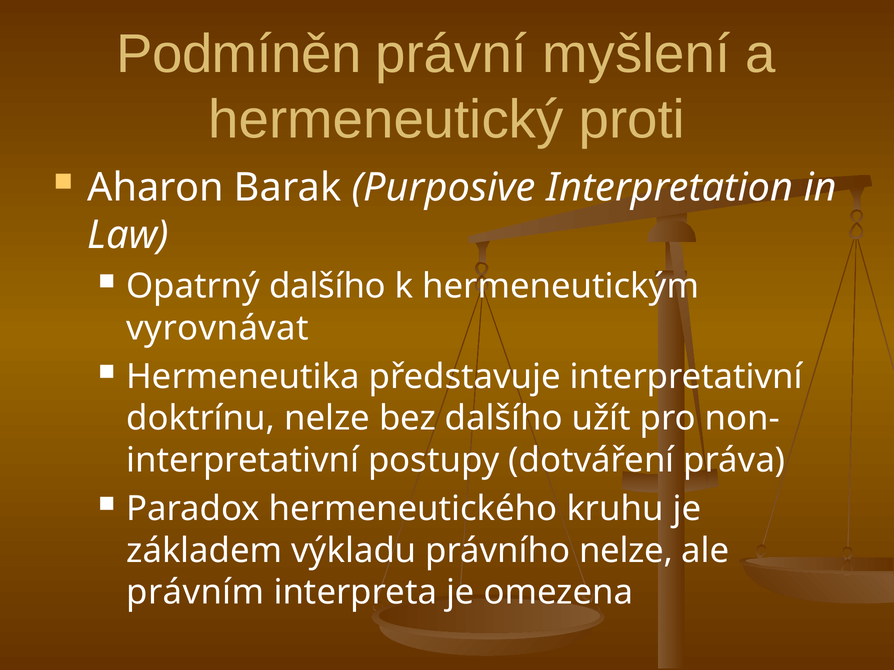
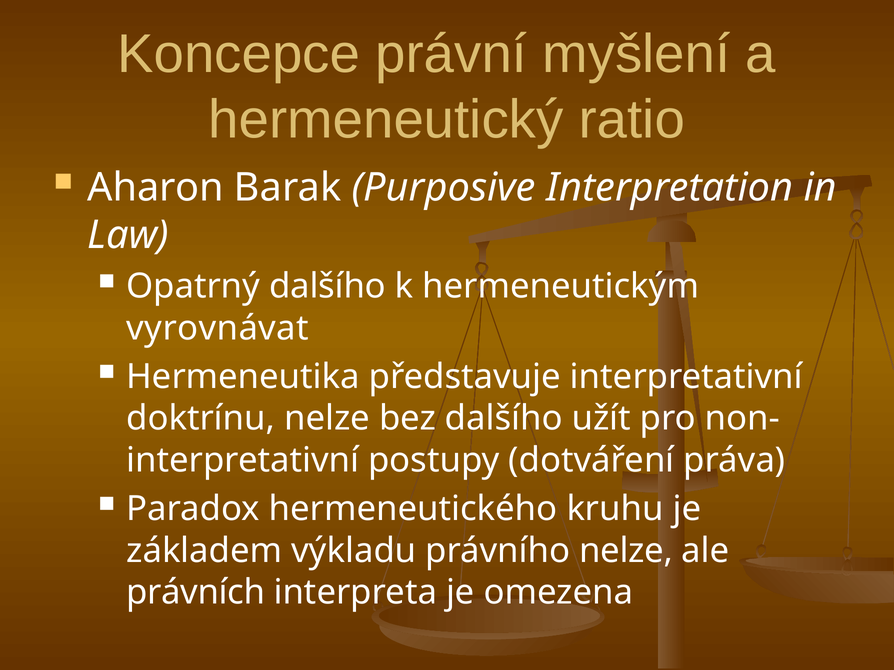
Podmíněn: Podmíněn -> Koncepce (239, 54)
proti: proti -> ratio (632, 120)
právním: právním -> právních (196, 593)
